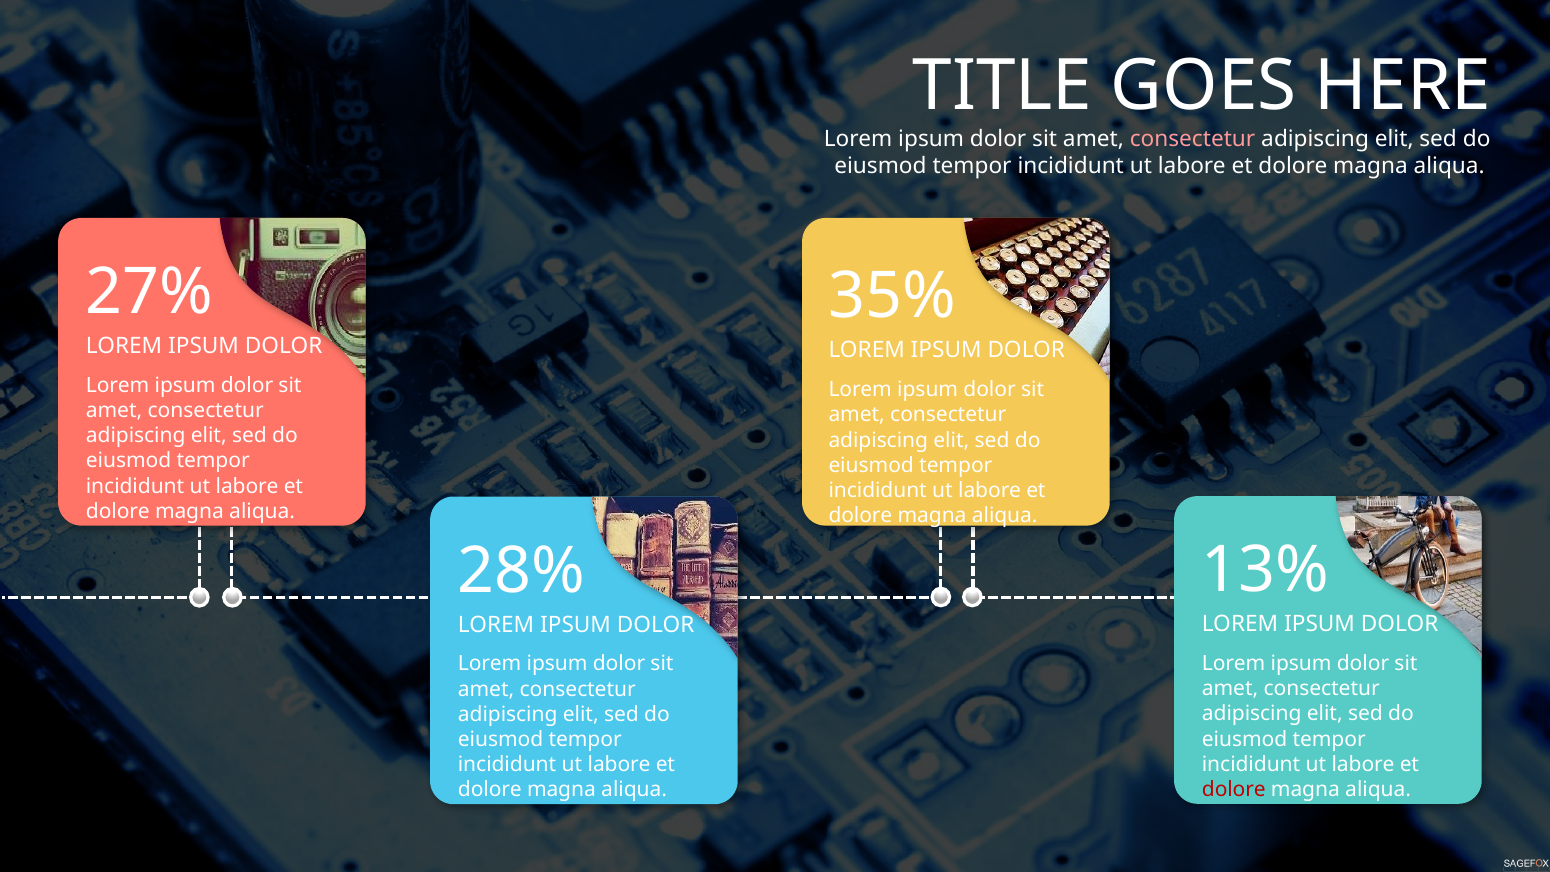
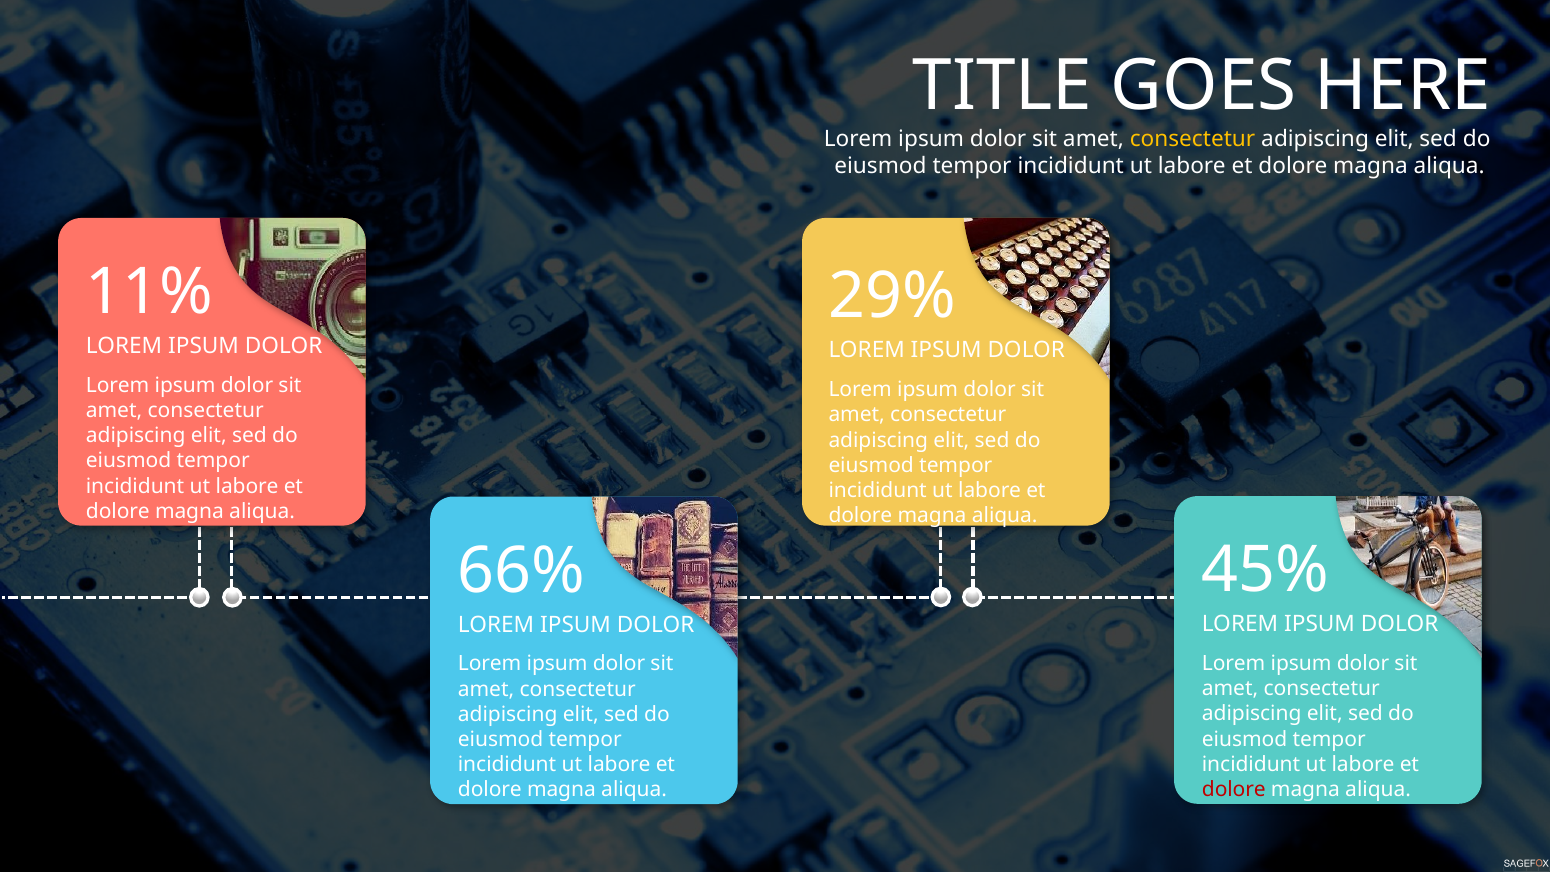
consectetur colour: pink -> yellow (1193, 139)
27%: 27% -> 11% (150, 292)
35%: 35% -> 29% (892, 297)
13%: 13% -> 45% (1266, 570)
28%: 28% -> 66% (522, 571)
